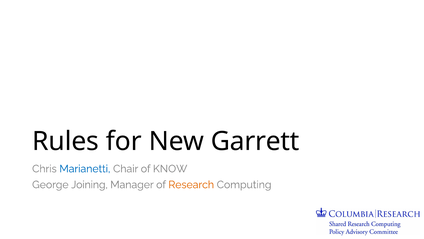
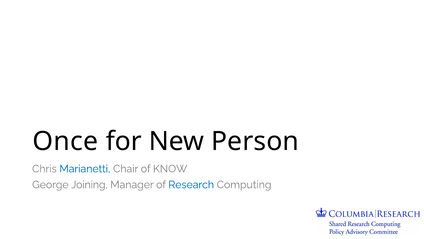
Rules: Rules -> Once (65, 141)
Garrett: Garrett -> Person (255, 141)
Research colour: orange -> blue (191, 184)
